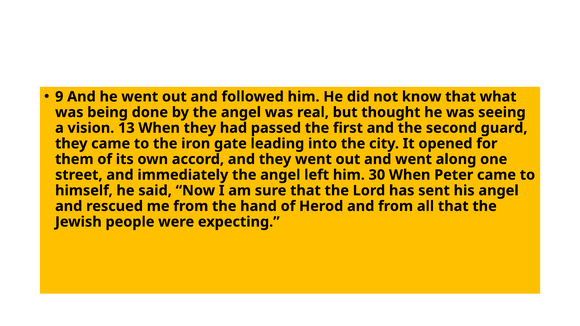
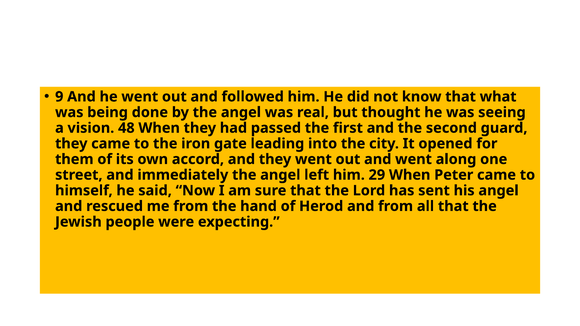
13: 13 -> 48 (126, 128)
30: 30 -> 29 (377, 175)
